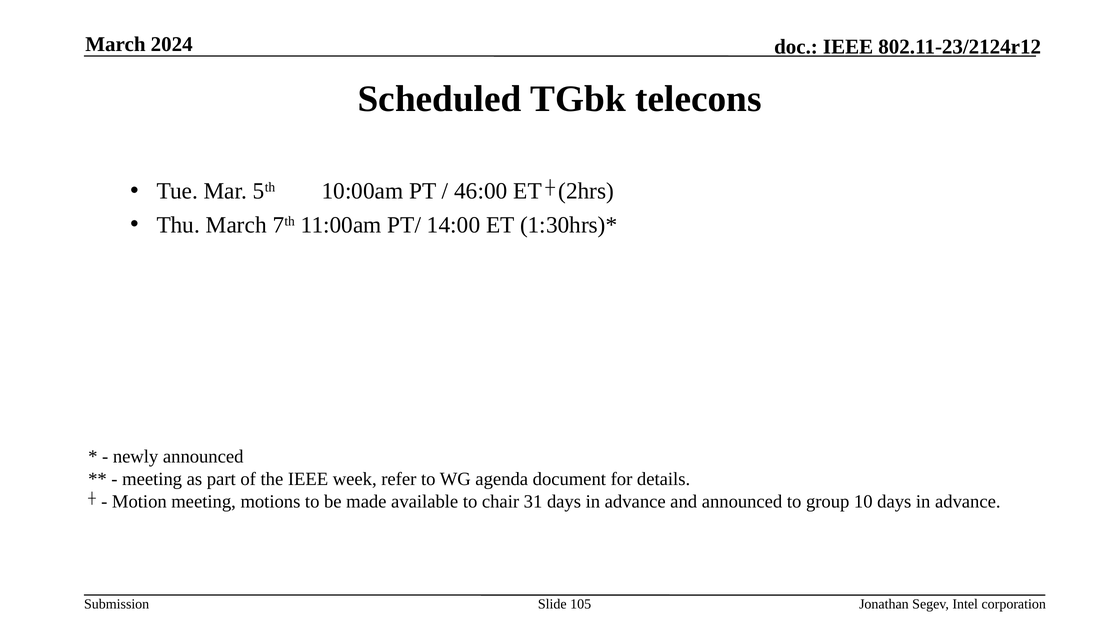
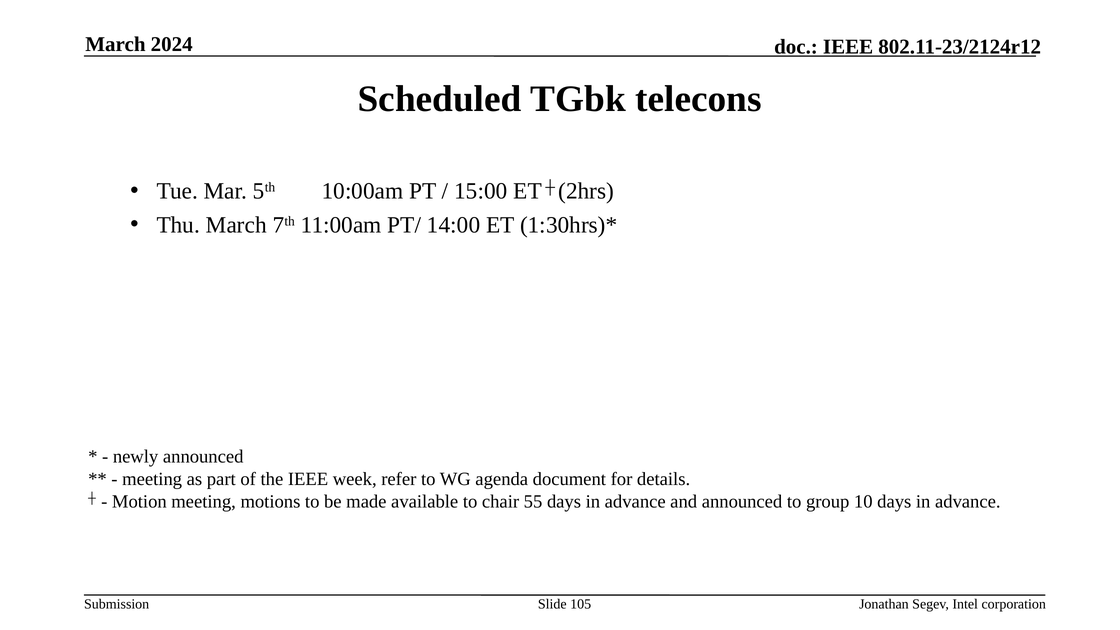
46:00: 46:00 -> 15:00 (481, 191)
31: 31 -> 55 (533, 501)
